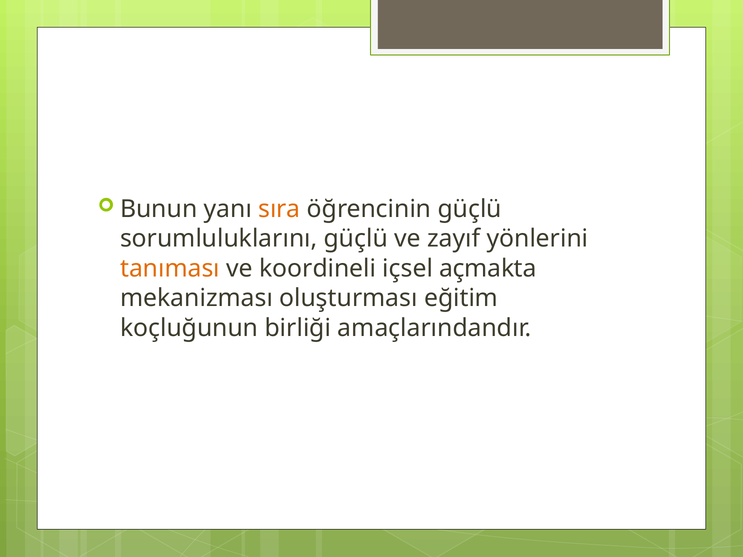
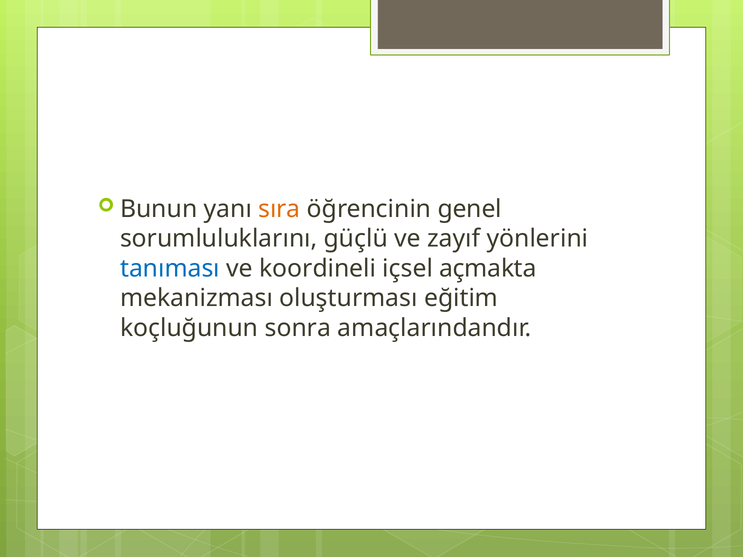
öğrencinin güçlü: güçlü -> genel (470, 209)
tanıması colour: orange -> blue (170, 269)
birliği: birliği -> sonra (298, 328)
